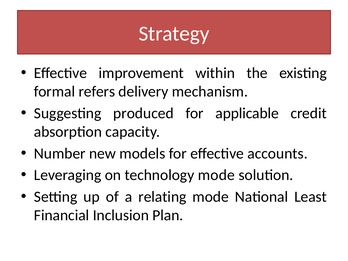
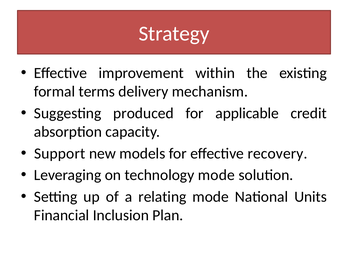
refers: refers -> terms (97, 92)
Number: Number -> Support (60, 153)
accounts: accounts -> recovery (277, 153)
Least: Least -> Units (311, 197)
